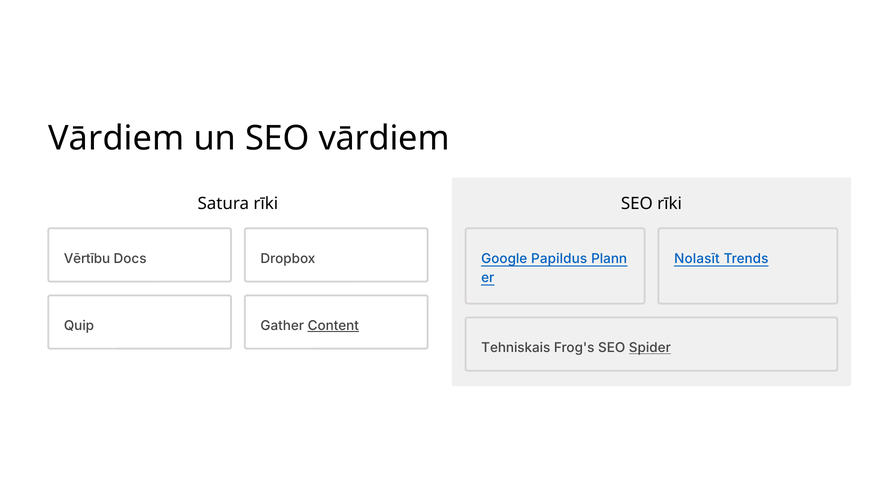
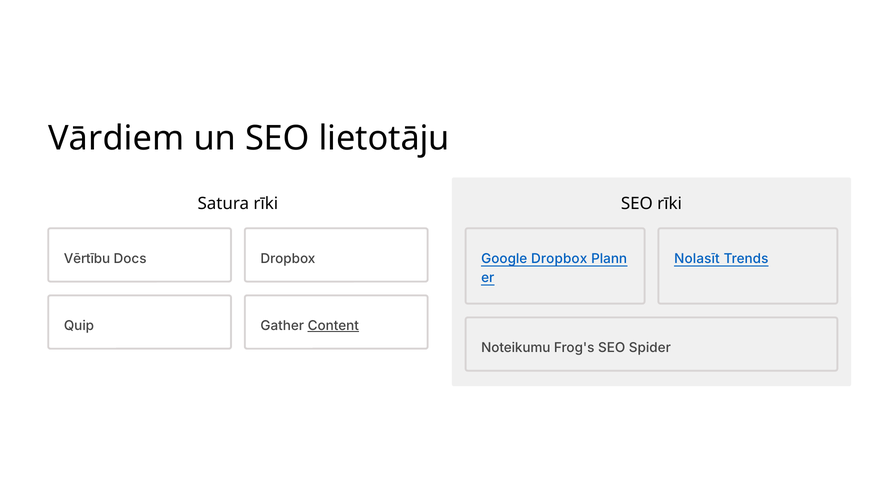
SEO vārdiem: vārdiem -> lietotāju (384, 138)
Google Papildus: Papildus -> Dropbox (559, 259)
Tehniskais: Tehniskais -> Noteikumu (516, 348)
Spider underline: present -> none (650, 348)
